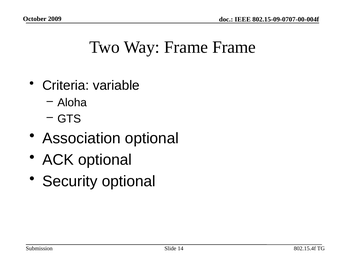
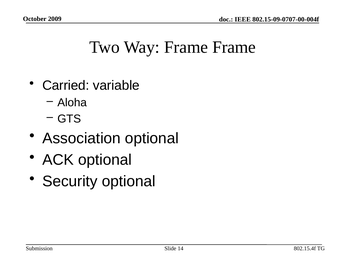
Criteria: Criteria -> Carried (66, 85)
